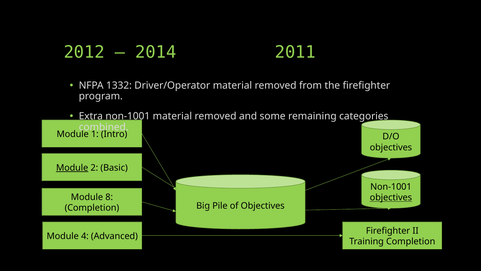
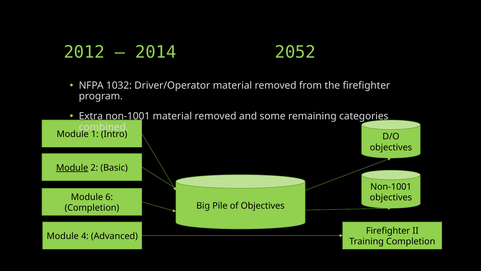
2011: 2011 -> 2052 (295, 52)
1332: 1332 -> 1032 (119, 85)
8: 8 -> 6 (109, 197)
objectives underline: present -> none (391, 197)
